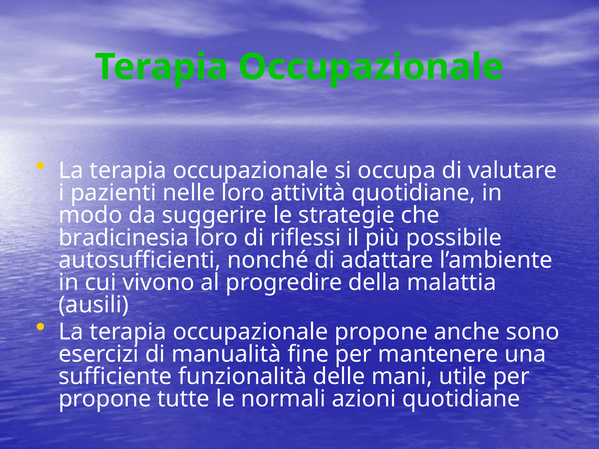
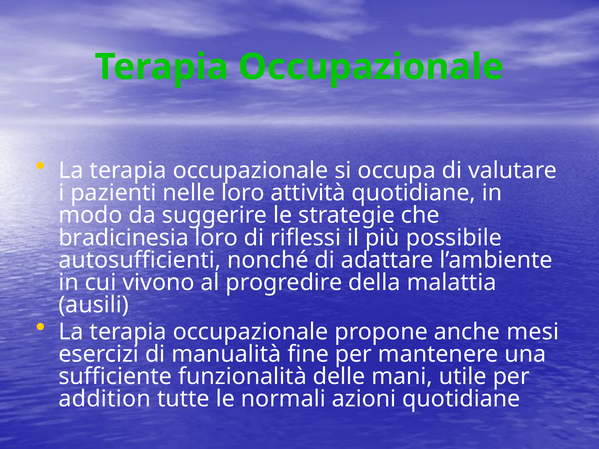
sono: sono -> mesi (533, 332)
propone: propone -> addition (105, 399)
